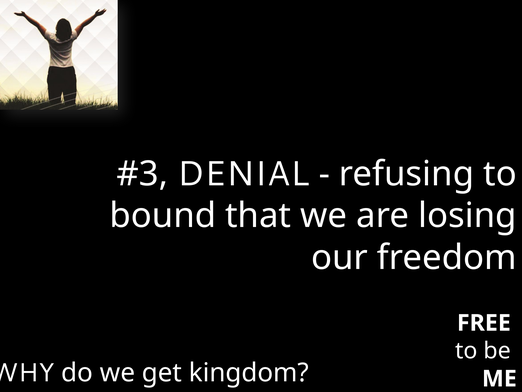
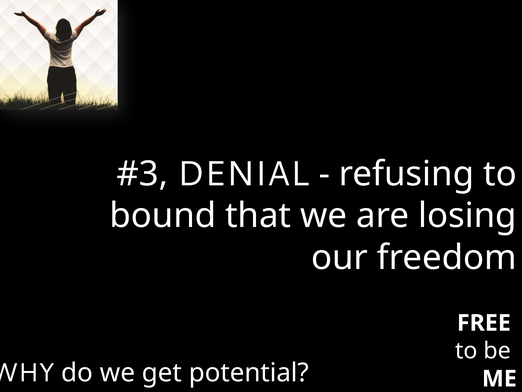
kingdom: kingdom -> potential (249, 372)
